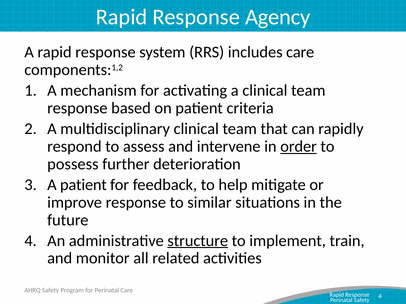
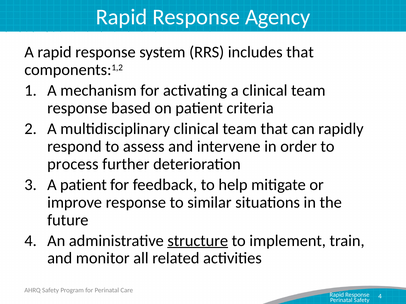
includes care: care -> that (300, 52)
order underline: present -> none (299, 147)
possess: possess -> process (73, 164)
